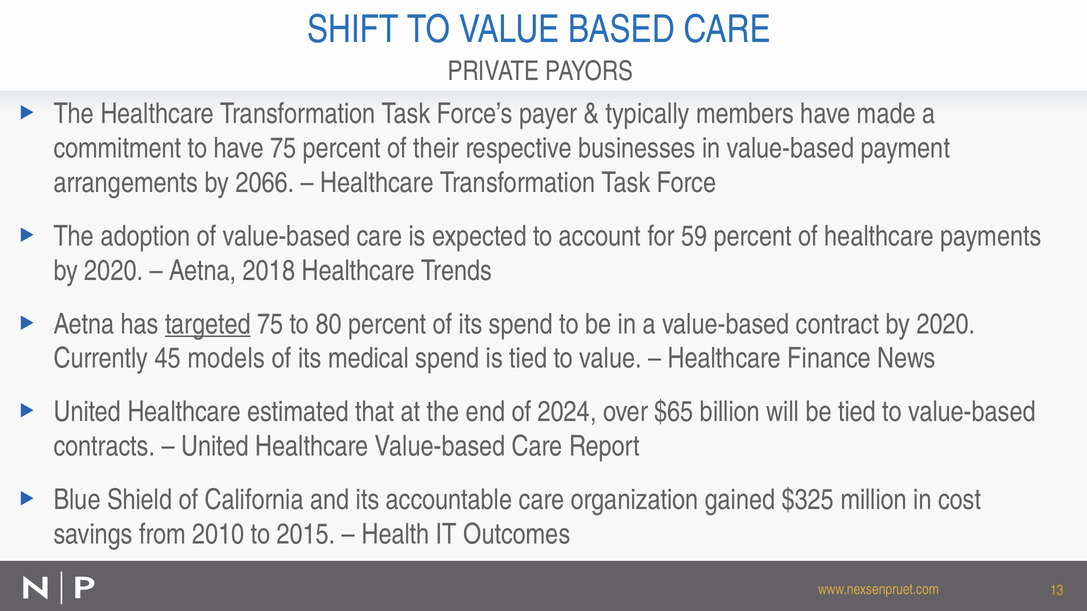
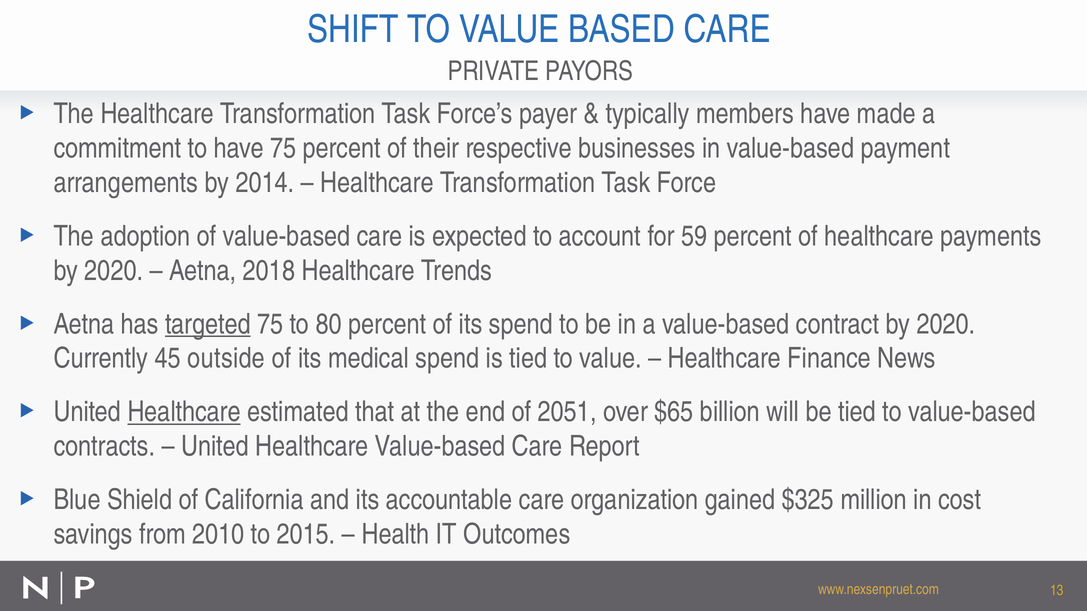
2066: 2066 -> 2014 (265, 183)
models: models -> outside (226, 359)
Healthcare underline: none -> present (184, 412)
2024: 2024 -> 2051 (567, 412)
